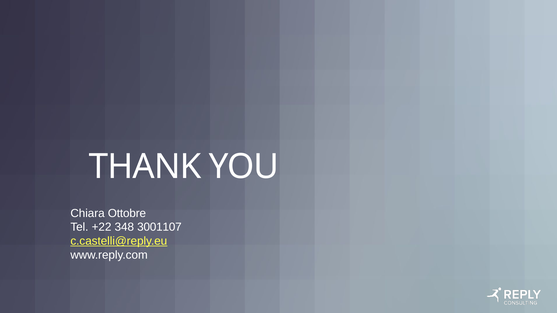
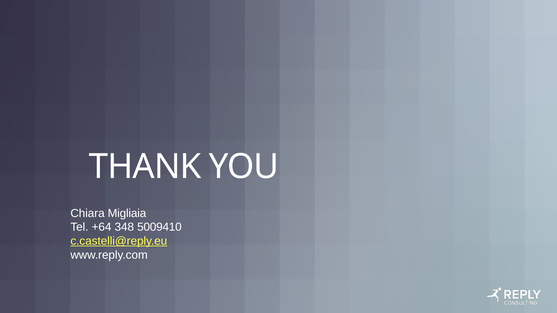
Ottobre: Ottobre -> Migliaia (127, 213)
+22: +22 -> +64 (102, 227)
3001107: 3001107 -> 5009410 (159, 227)
